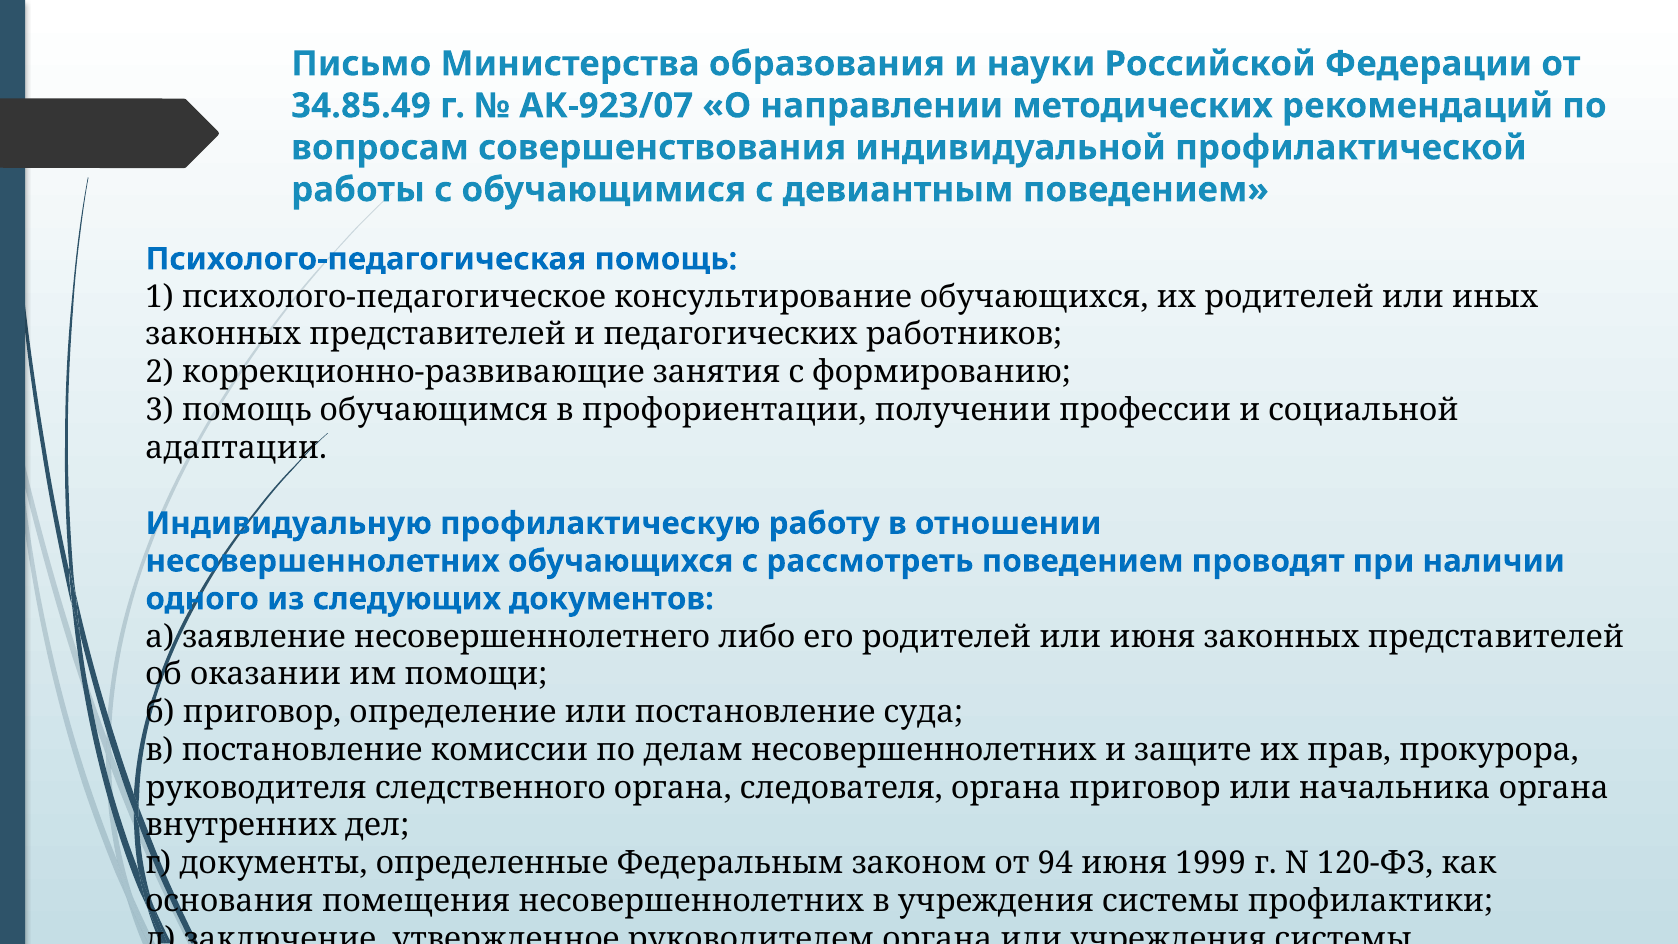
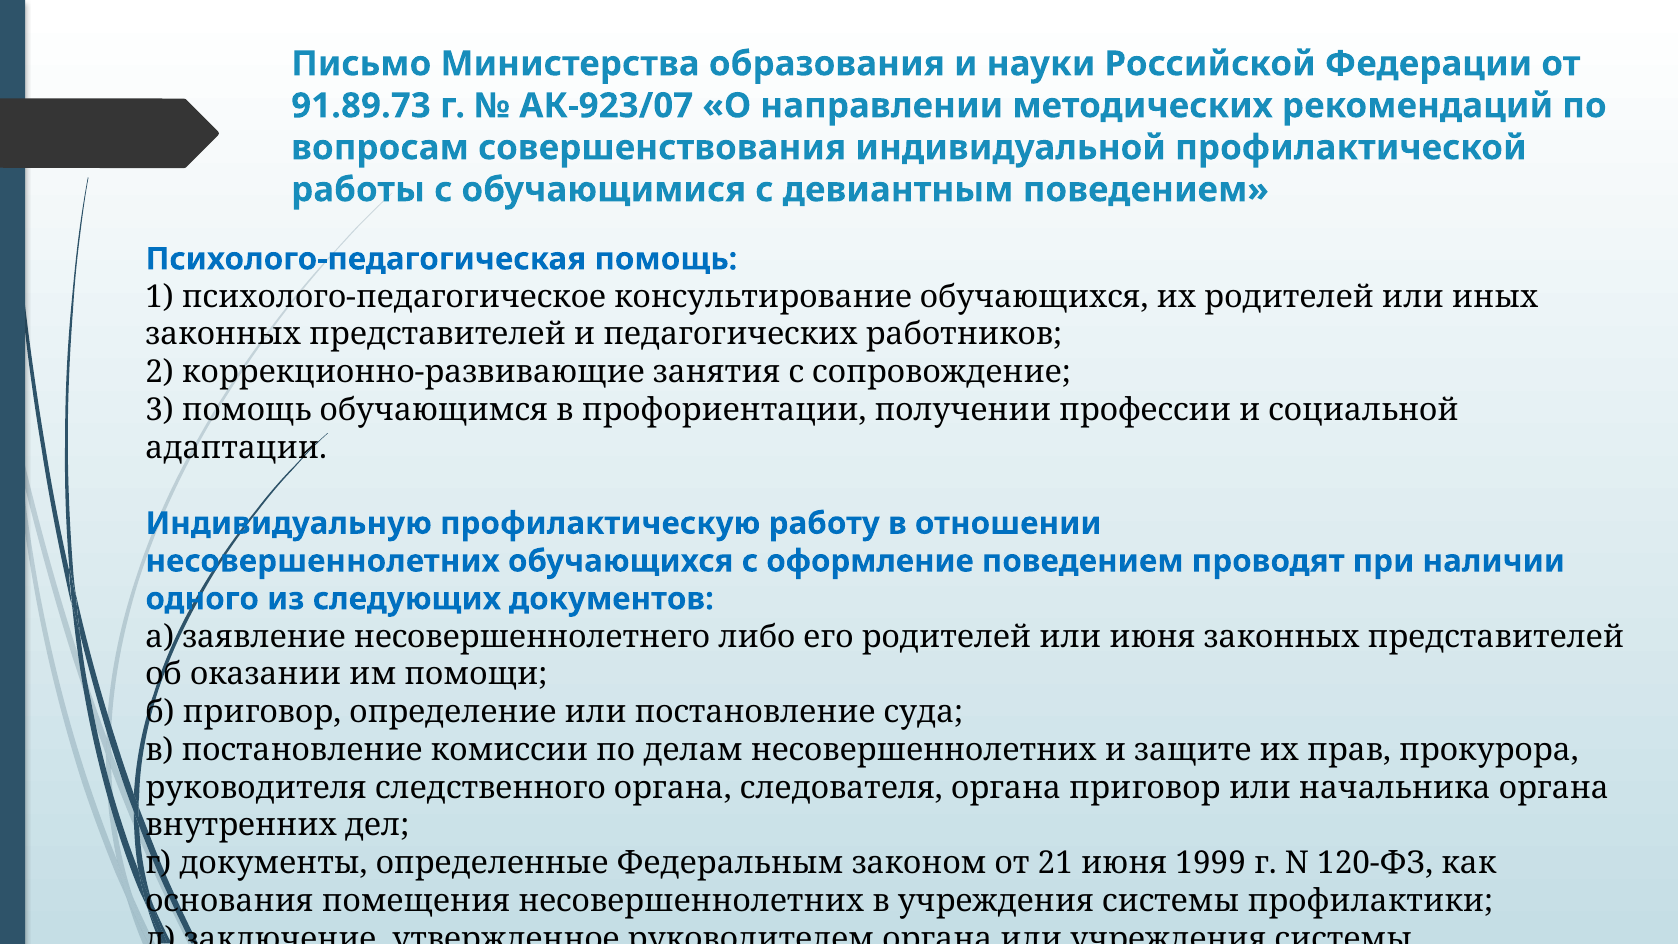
34.85.49: 34.85.49 -> 91.89.73 (361, 106)
формированию: формированию -> сопровождение (941, 372)
рассмотреть: рассмотреть -> оформление (870, 561)
94: 94 -> 21 (1055, 863)
